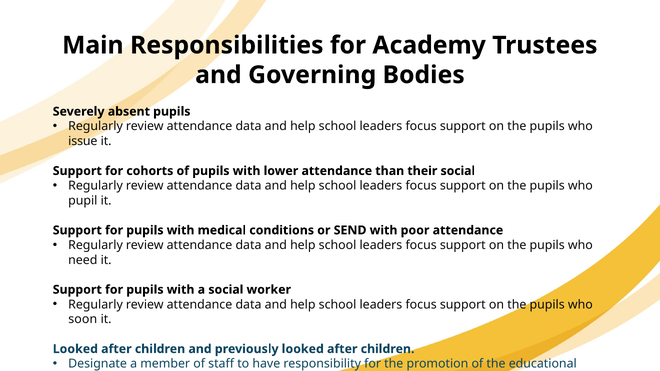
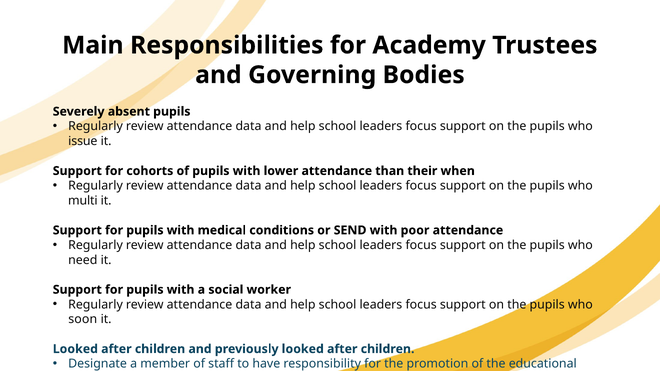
their social: social -> when (458, 171)
pupil: pupil -> multi (83, 201)
